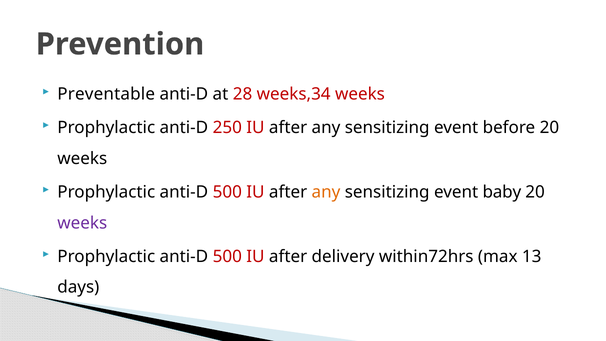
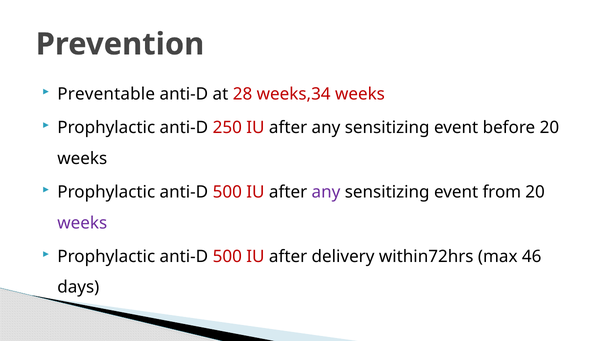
any colour: orange -> purple (326, 192)
baby: baby -> from (502, 192)
13: 13 -> 46 (532, 257)
